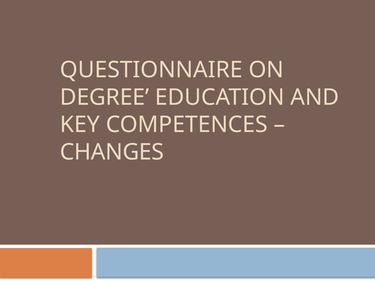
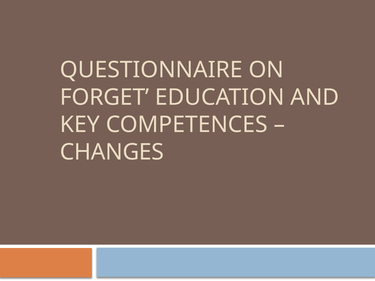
DEGREE: DEGREE -> FORGET (105, 97)
